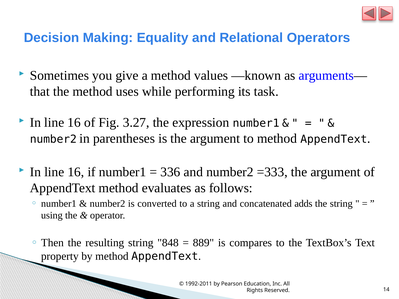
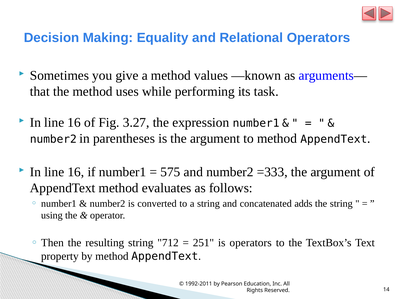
336: 336 -> 575 (170, 172)
848: 848 -> 712 (168, 243)
889: 889 -> 251 (203, 243)
is compares: compares -> operators (251, 243)
